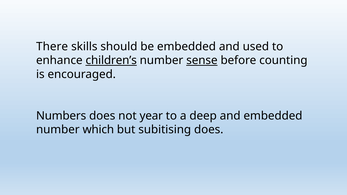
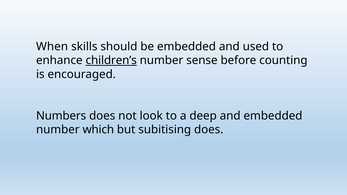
There: There -> When (52, 47)
sense underline: present -> none (202, 60)
year: year -> look (151, 116)
